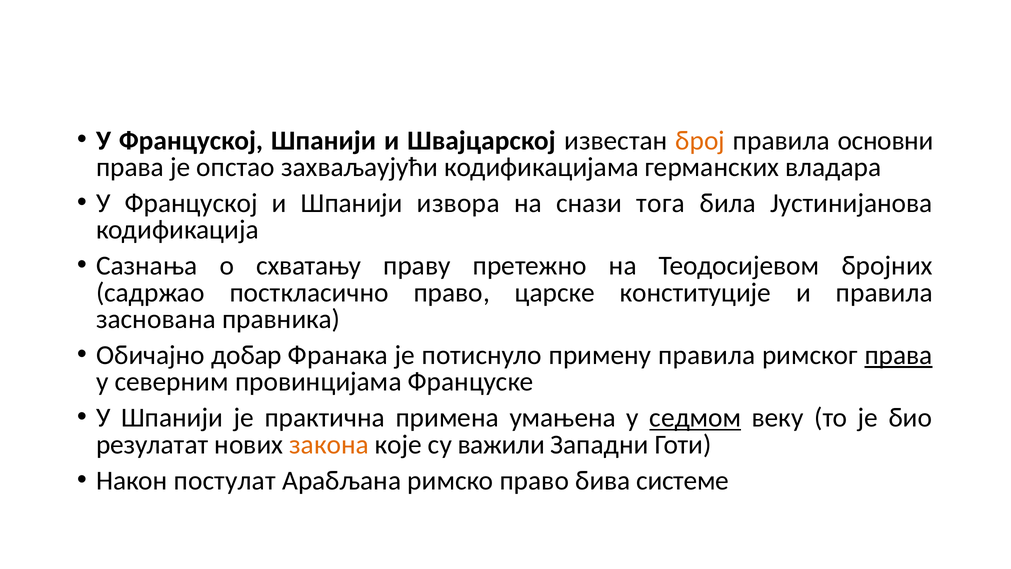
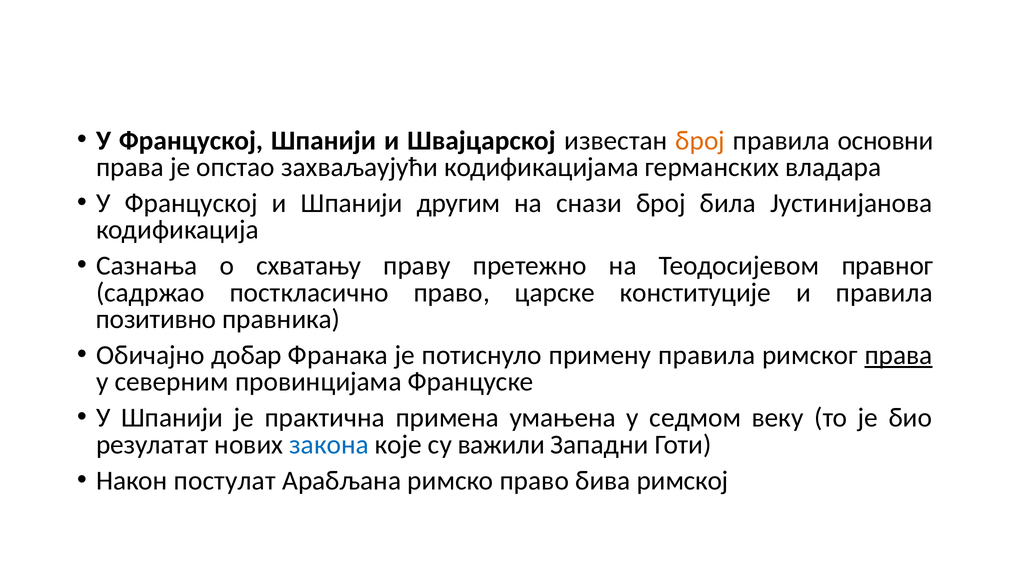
извора: извора -> другим (459, 203)
снази тога: тога -> број (661, 203)
бројних: бројних -> правног (887, 266)
заснована: заснована -> позитивно (156, 319)
седмом underline: present -> none (695, 418)
закона colour: orange -> blue (329, 444)
системе: системе -> римској (683, 480)
